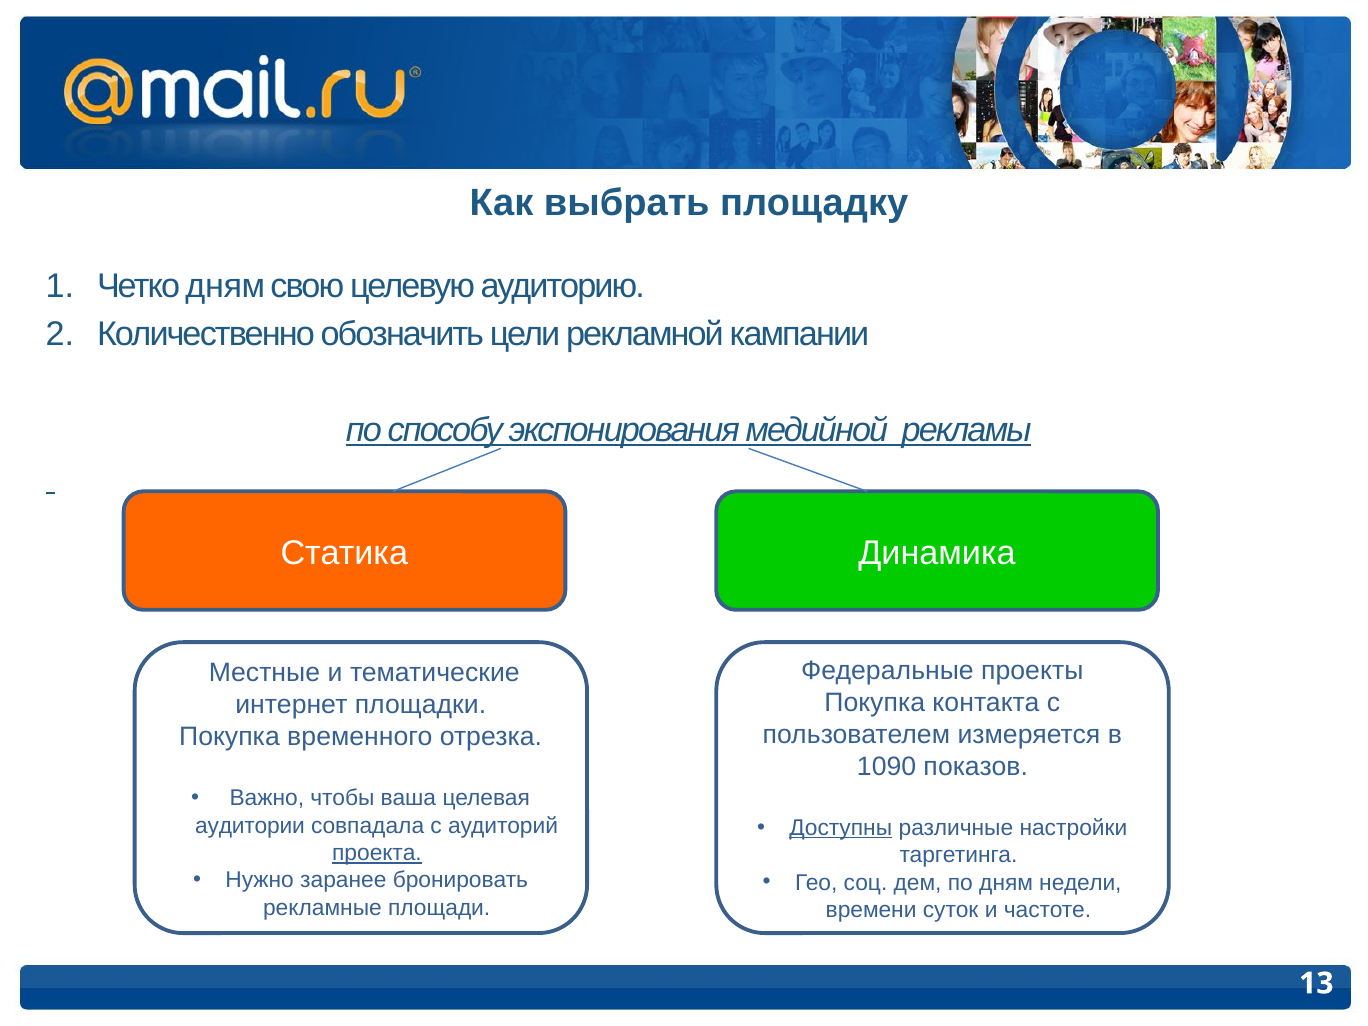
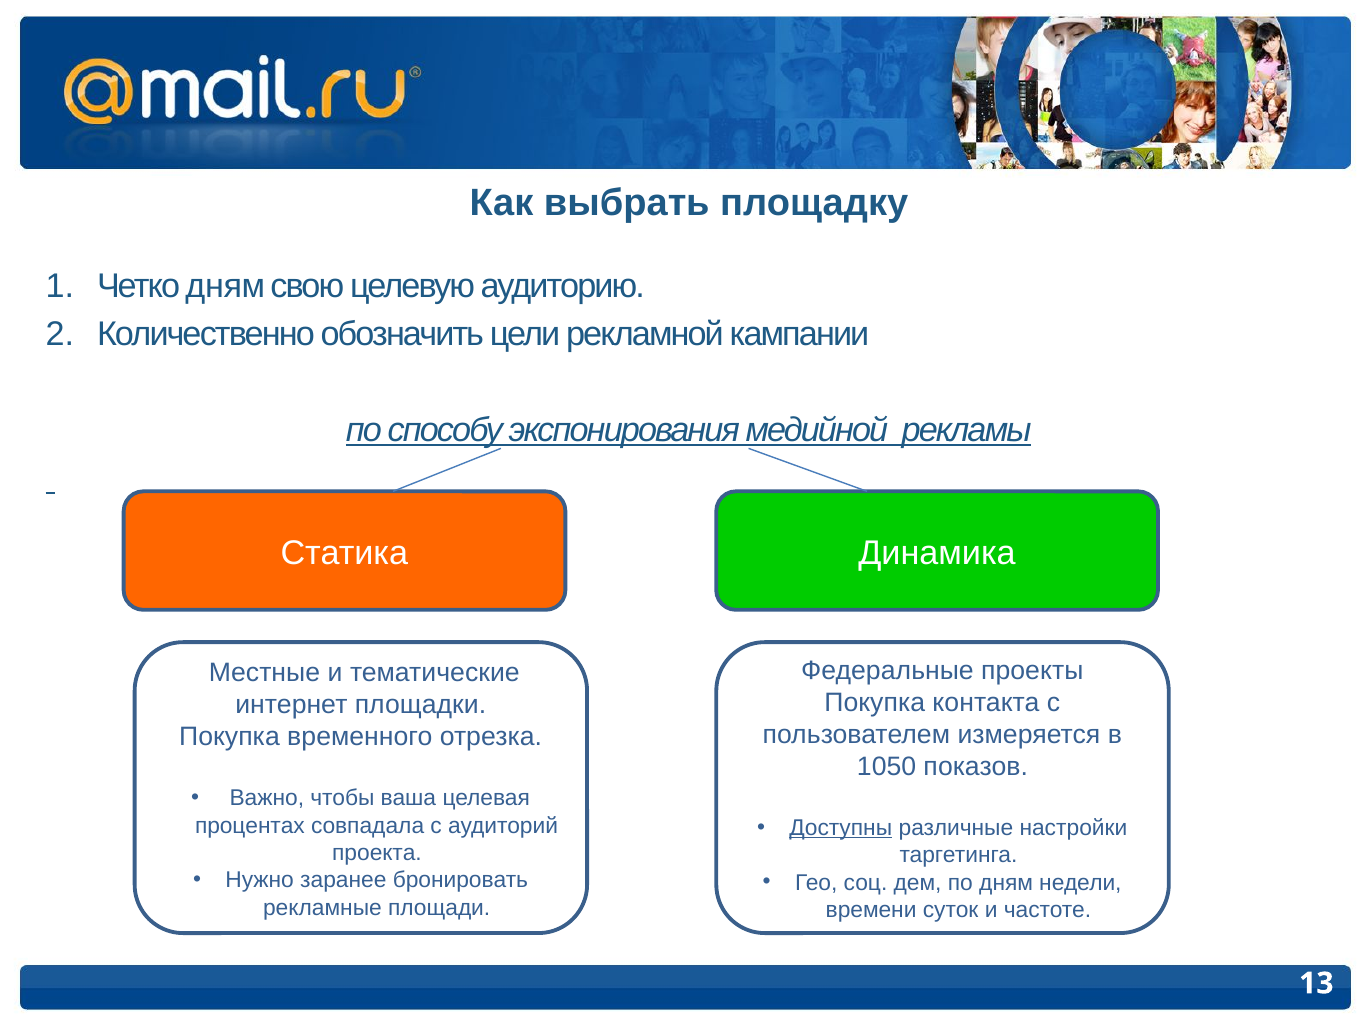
1090: 1090 -> 1050 (887, 767)
аудитории: аудитории -> процентах (250, 826)
проекта underline: present -> none (377, 853)
